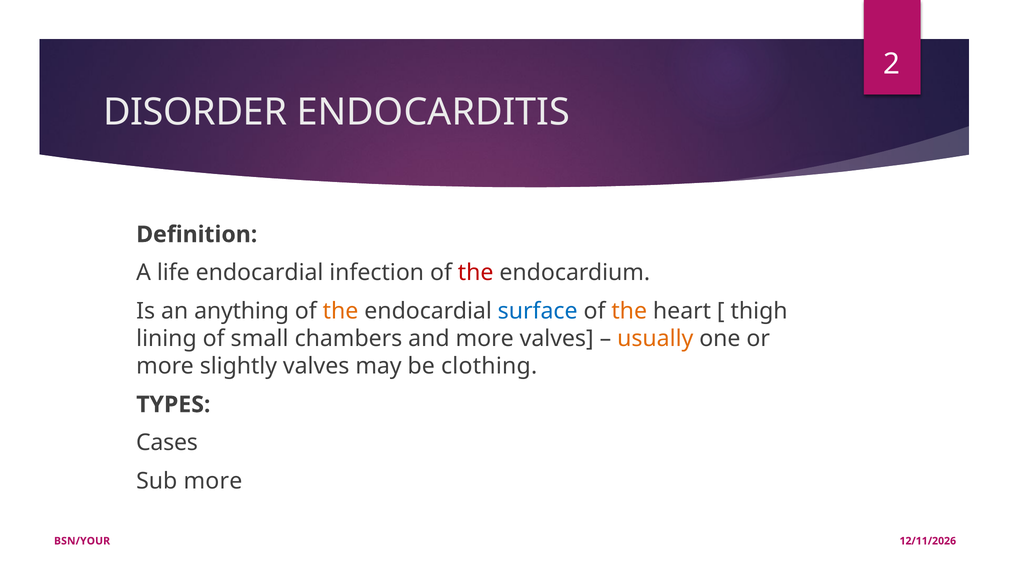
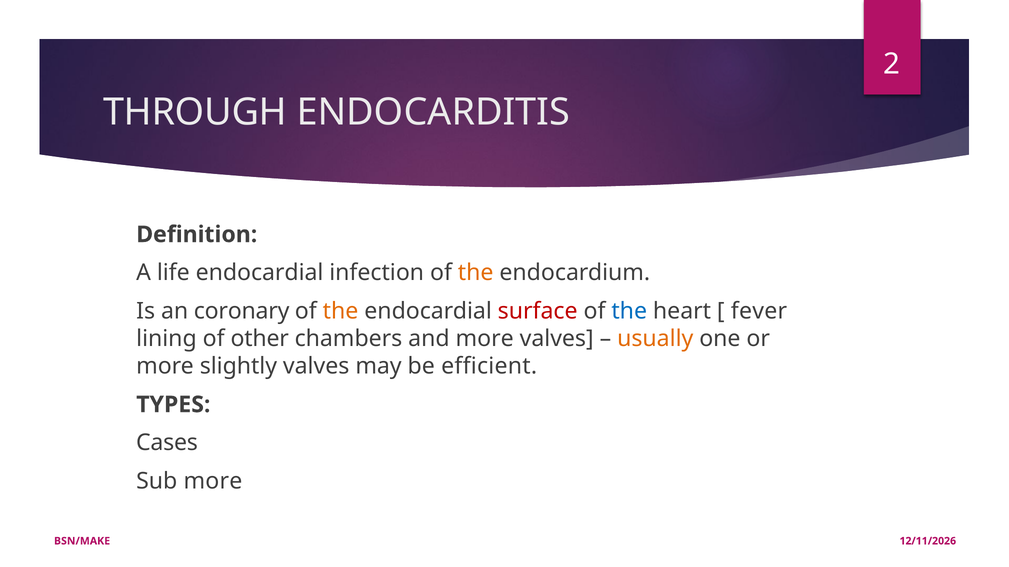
DISORDER: DISORDER -> THROUGH (195, 112)
the colour: red -> orange (476, 273)
anything: anything -> coronary (242, 311)
surface colour: blue -> red (538, 311)
the colour: orange -> blue (629, 311)
thigh: thigh -> fever (759, 311)
small: small -> other (260, 339)
clothing: clothing -> efficient (489, 367)
BSN/YOUR: BSN/YOUR -> BSN/MAKE (82, 542)
